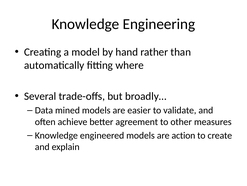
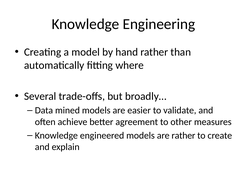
are action: action -> rather (183, 135)
